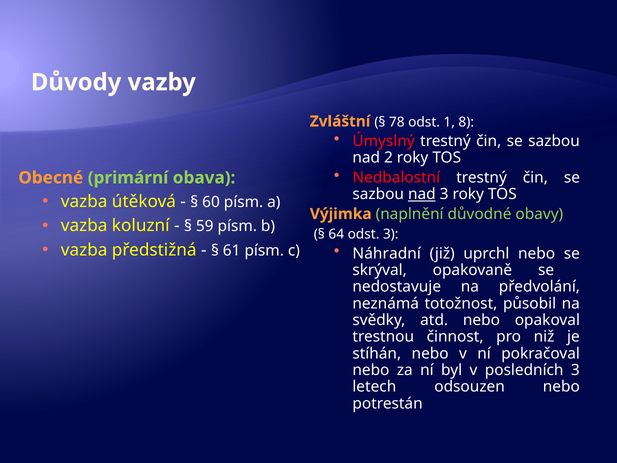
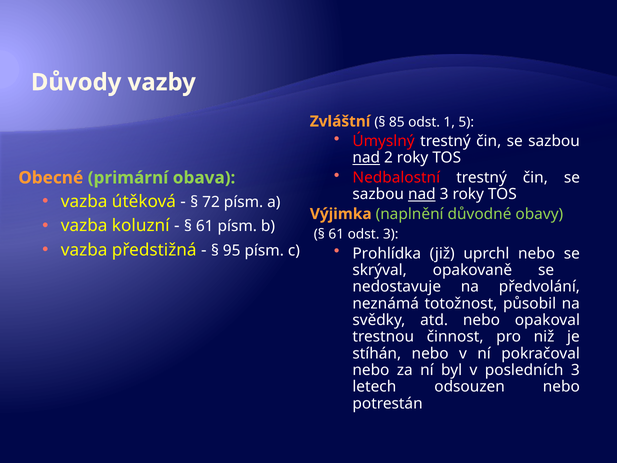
78: 78 -> 85 (397, 122)
8: 8 -> 5 (466, 122)
nad underline: none -> present (366, 158)
60: 60 -> 72 (211, 202)
59: 59 -> 61 (205, 226)
64: 64 -> 61 (336, 234)
61: 61 -> 95 (232, 250)
Náhradní: Náhradní -> Prohlídka (387, 253)
